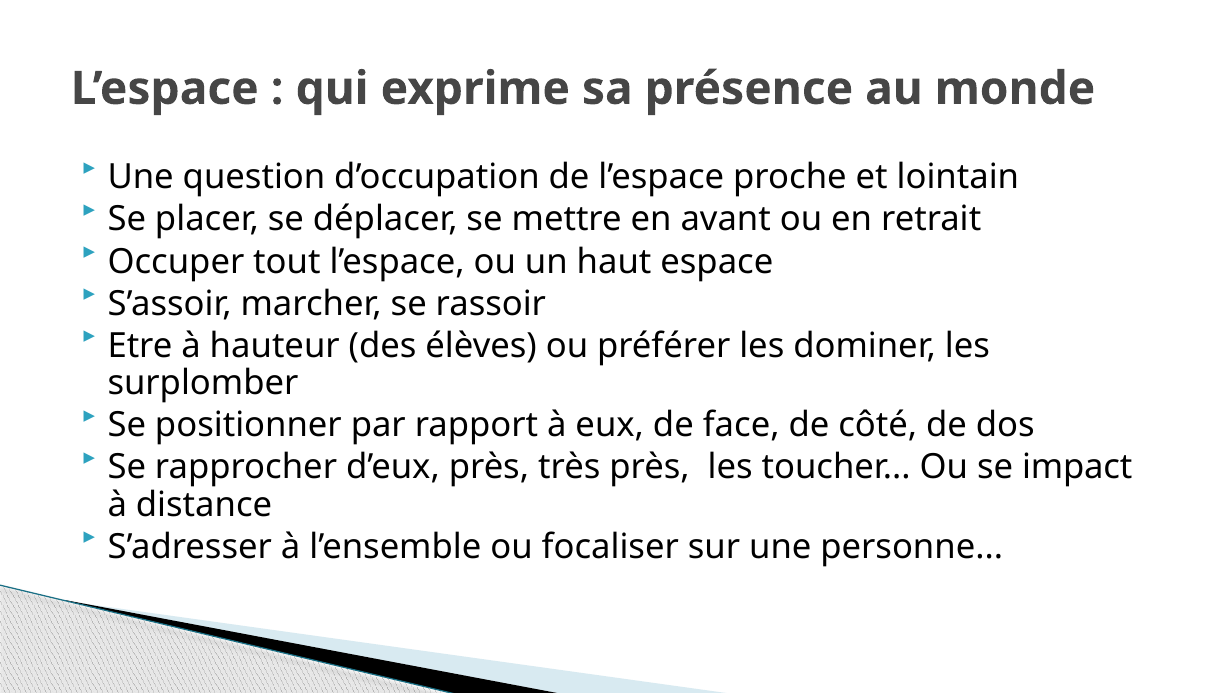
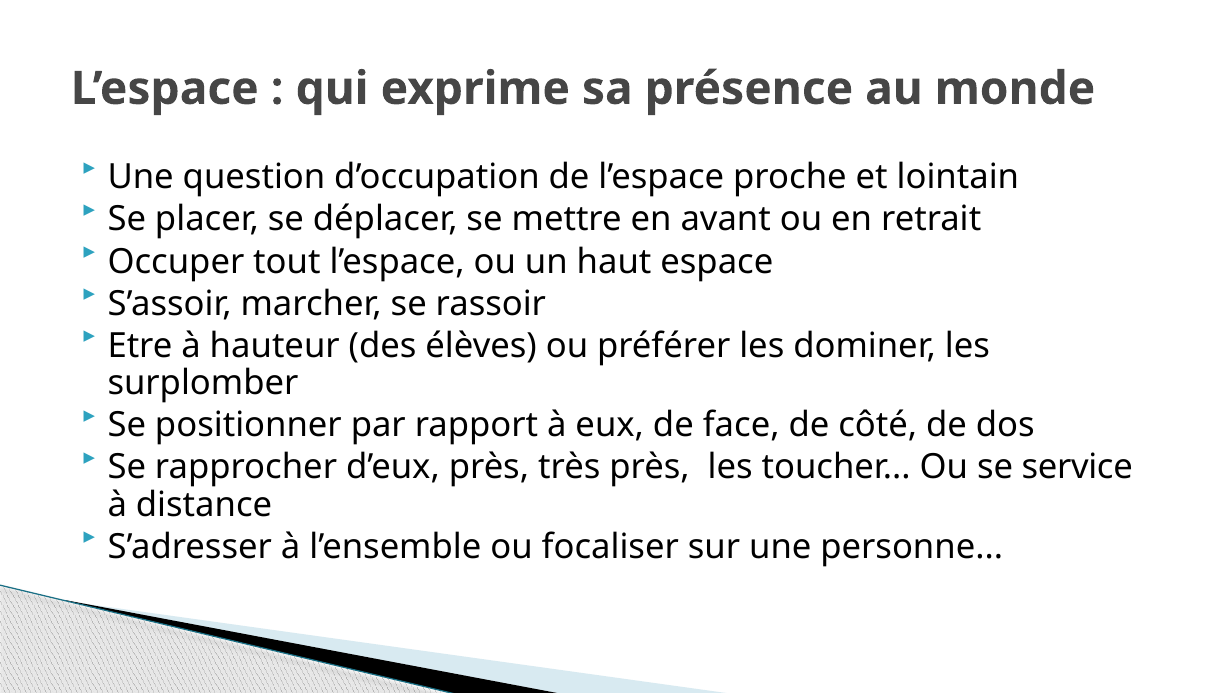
impact: impact -> service (1077, 467)
